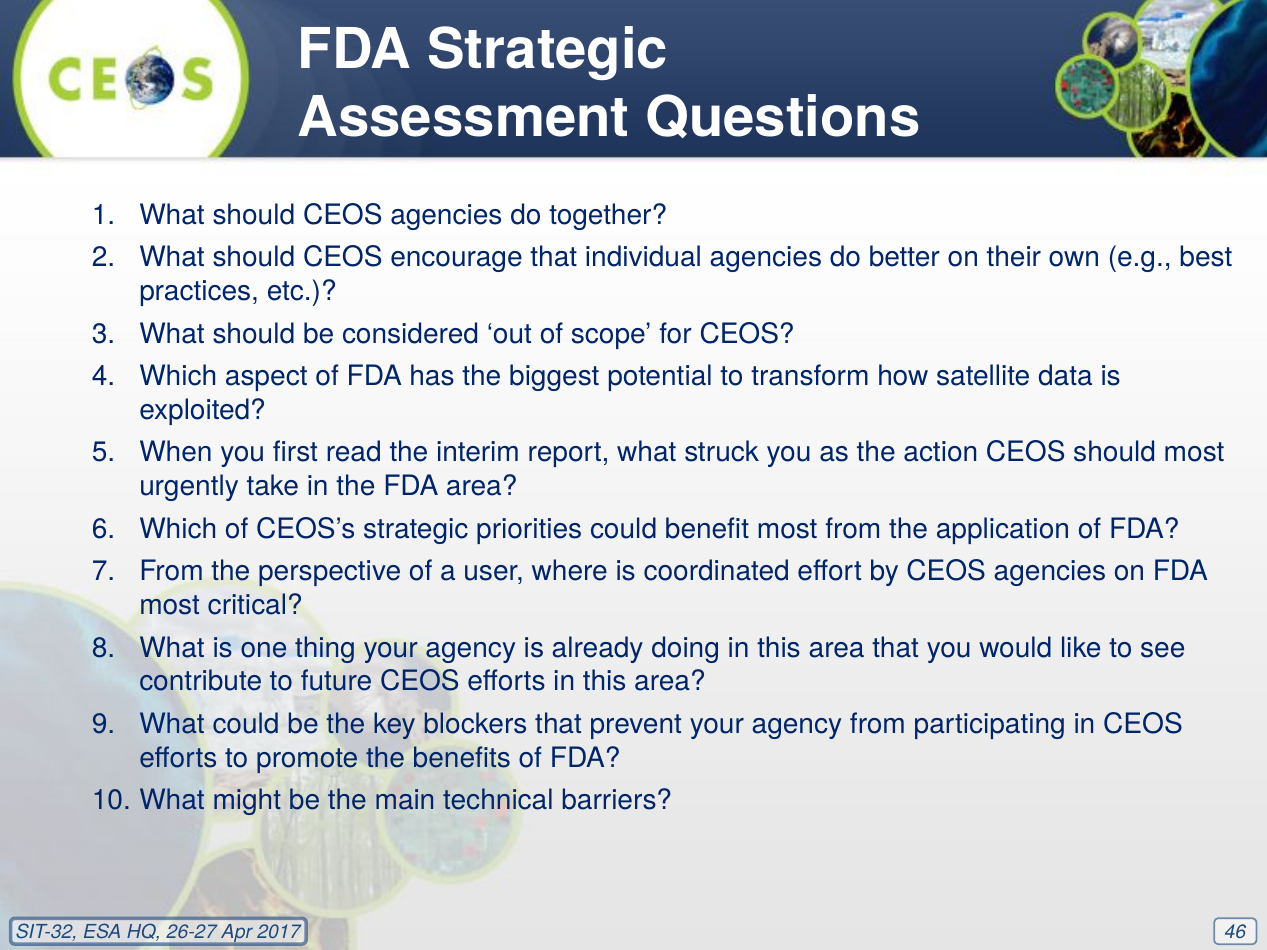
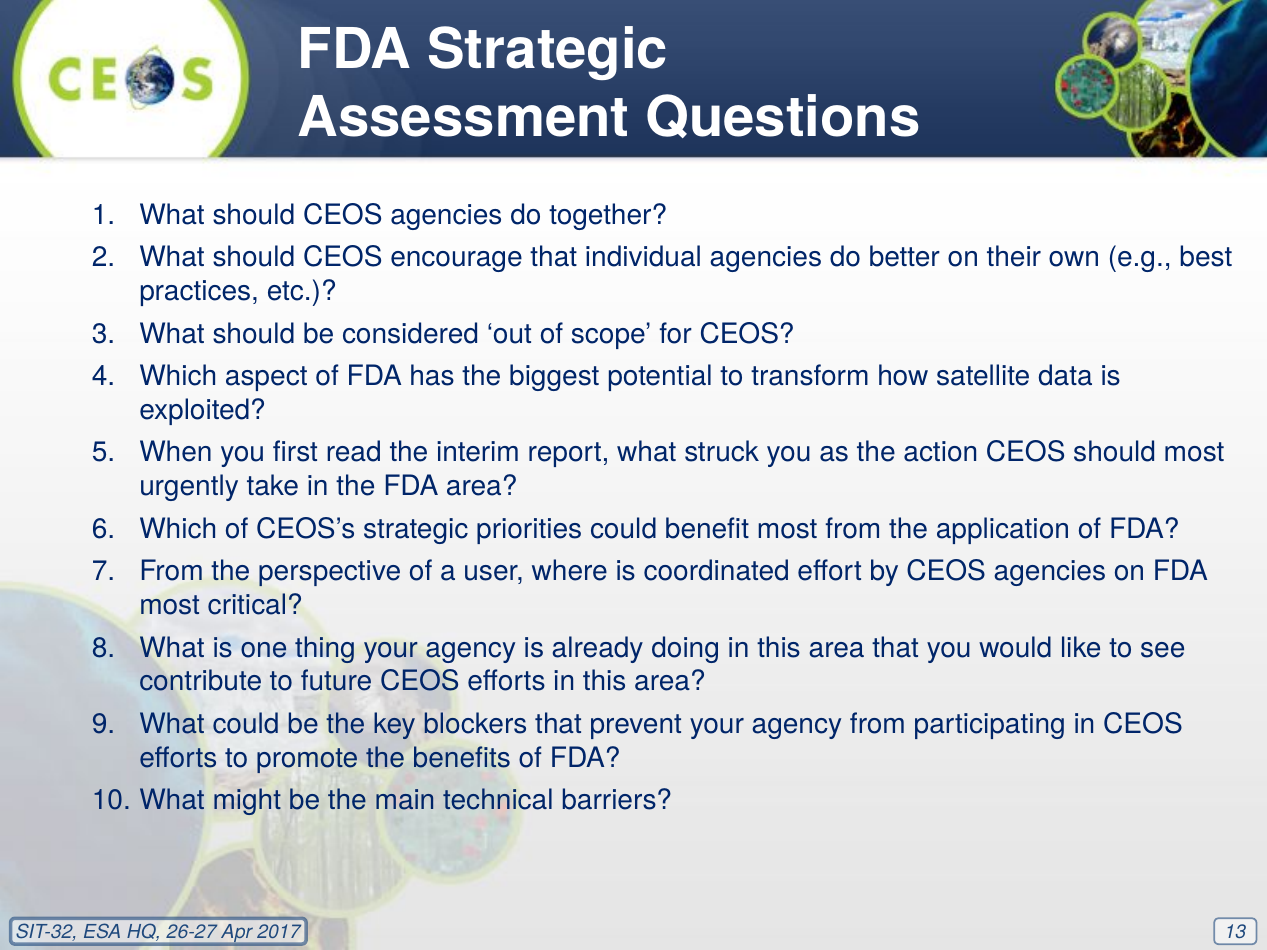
46: 46 -> 13 (1235, 933)
